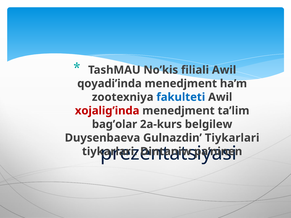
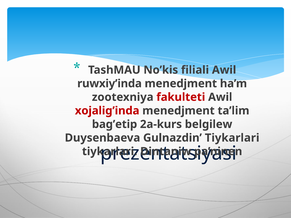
qoyadi’inda: qoyadi’inda -> ruwxiy’inda (110, 84)
fakulteti colour: blue -> red (181, 97)
bag’olar: bag’olar -> bag’etip (115, 124)
